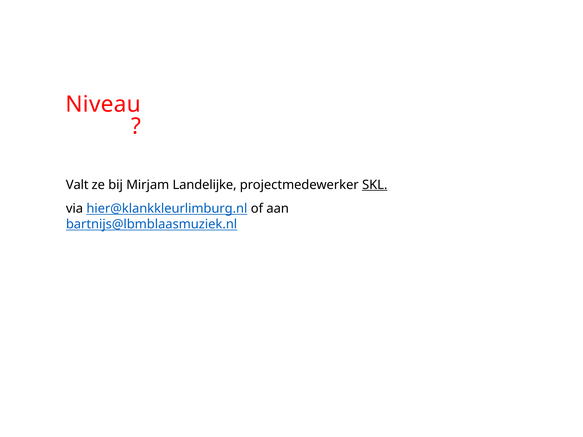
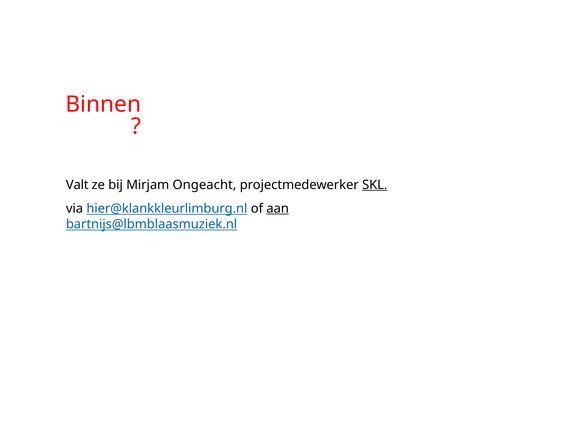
Niveau: Niveau -> Binnen (103, 105)
Landelijke: Landelijke -> Ongeacht (204, 185)
aan underline: none -> present (278, 209)
